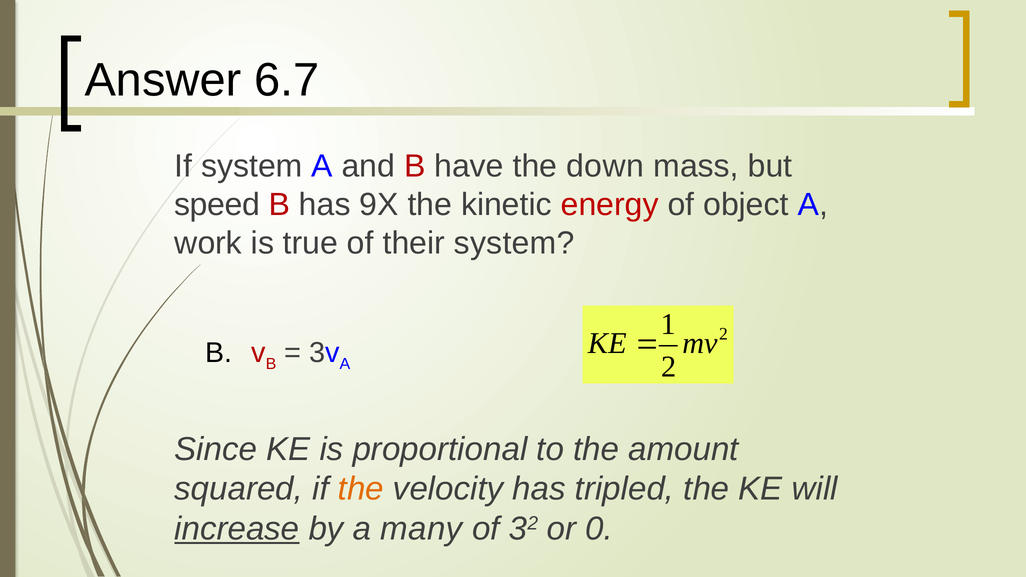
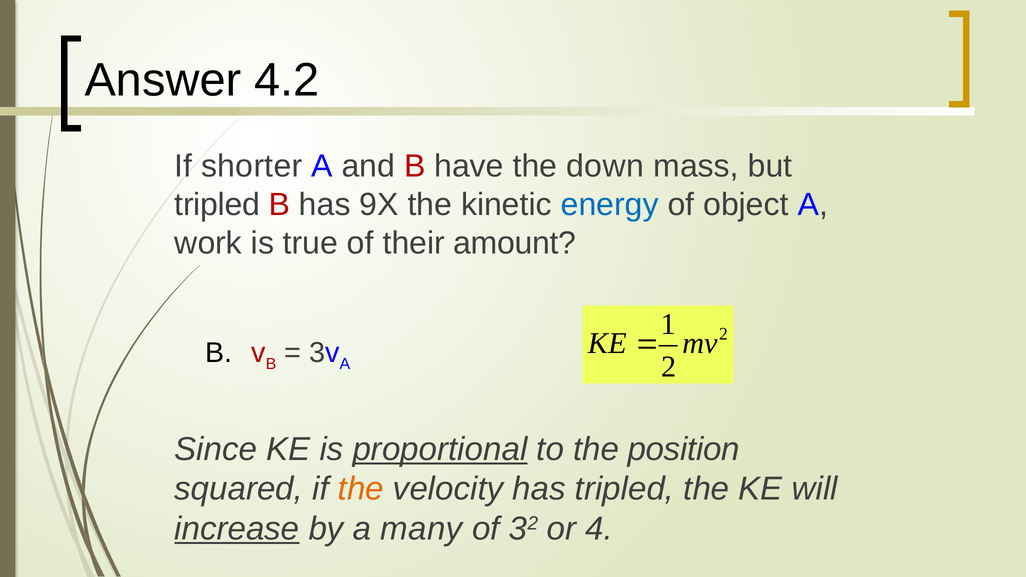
6.7: 6.7 -> 4.2 (287, 80)
If system: system -> shorter (252, 166)
speed: speed -> tripled (217, 205)
energy colour: red -> blue (610, 205)
their system: system -> amount (515, 243)
proportional underline: none -> present (440, 449)
amount: amount -> position (684, 449)
0: 0 -> 4 (599, 529)
